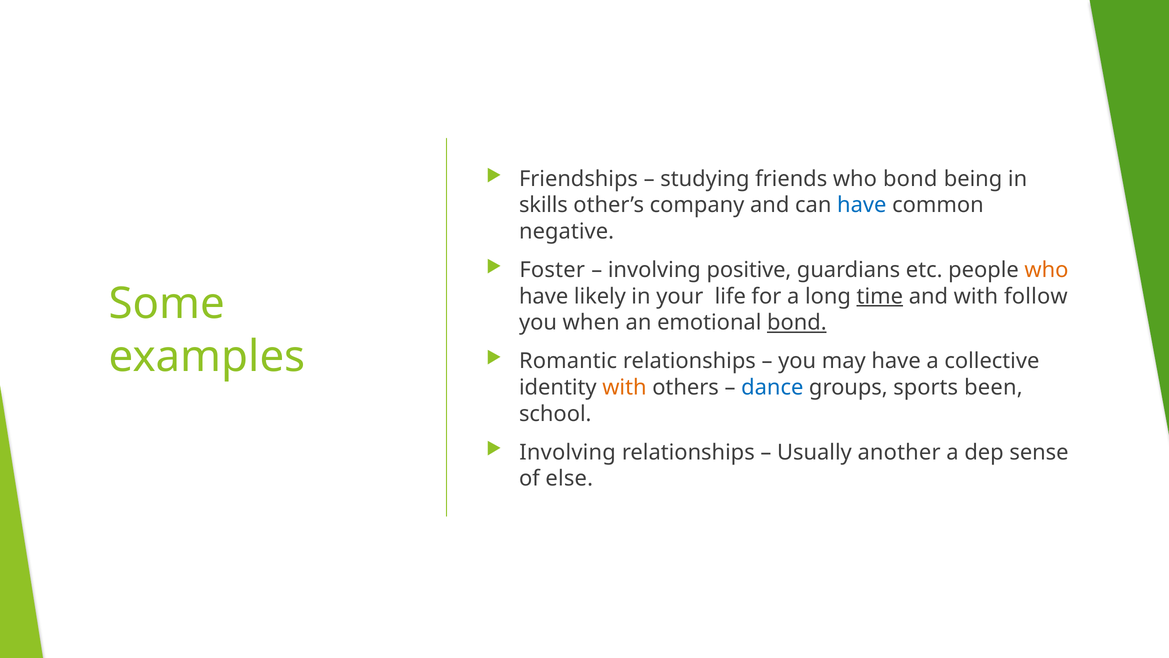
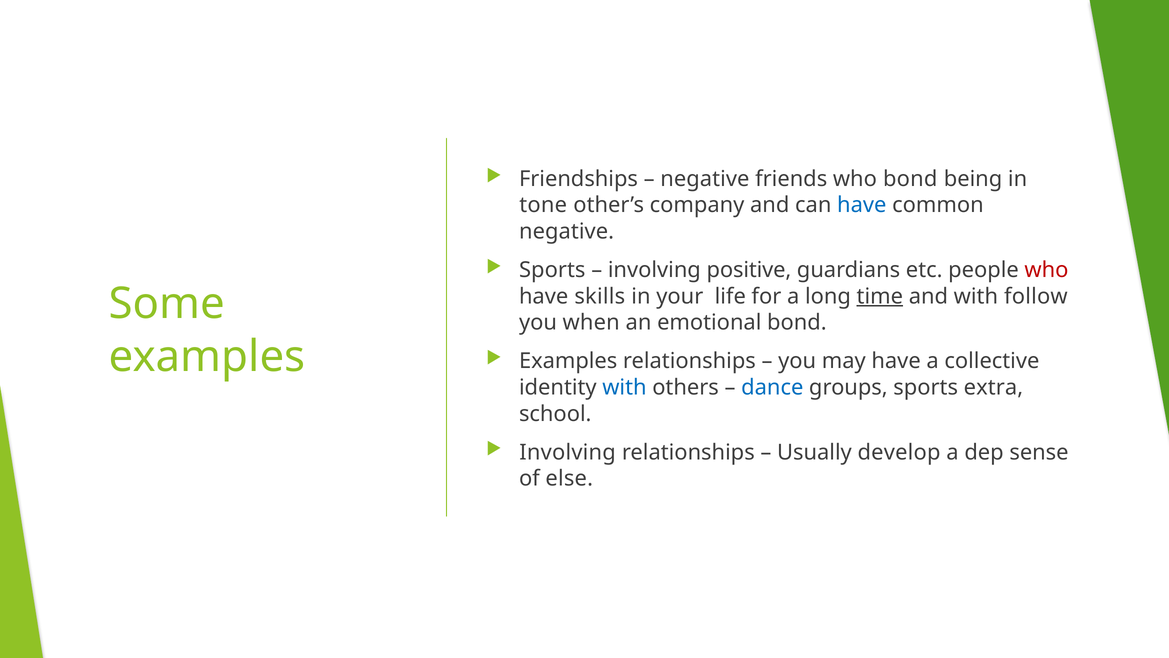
studying: studying -> negative (705, 179)
skills: skills -> tone (543, 205)
Foster: Foster -> Sports (552, 270)
who colour: orange -> red (1046, 270)
likely: likely -> skills (600, 296)
bond underline: present -> none (797, 322)
Romantic: Romantic -> Examples (568, 361)
with colour: orange -> blue (624, 387)
been: been -> extra (993, 387)
another: another -> develop (899, 452)
